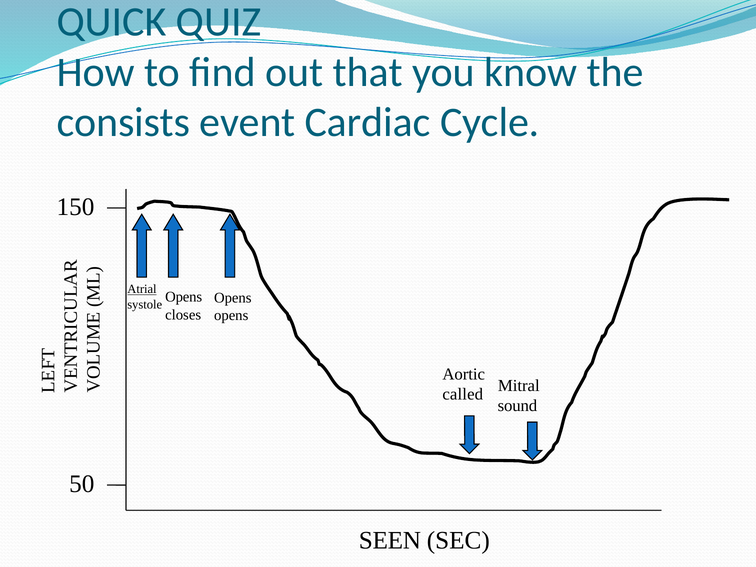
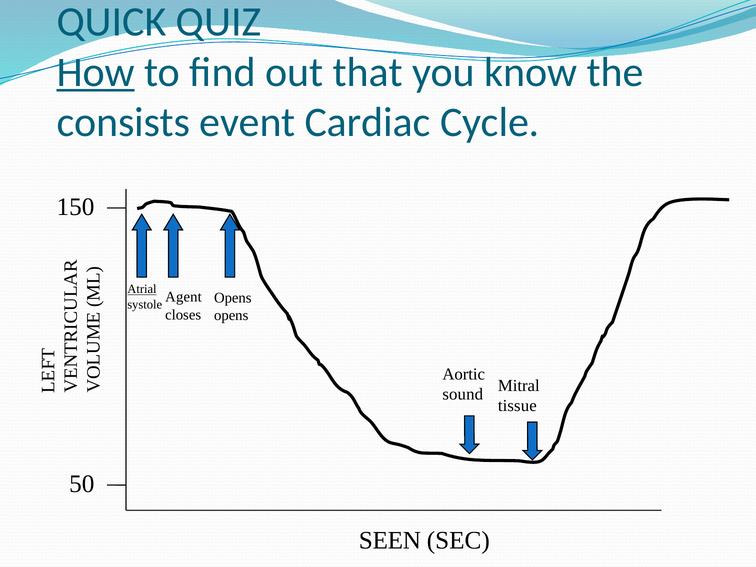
How underline: none -> present (96, 72)
systole Opens: Opens -> Agent (183, 297)
called: called -> sound (463, 394)
sound: sound -> tissue (517, 406)
